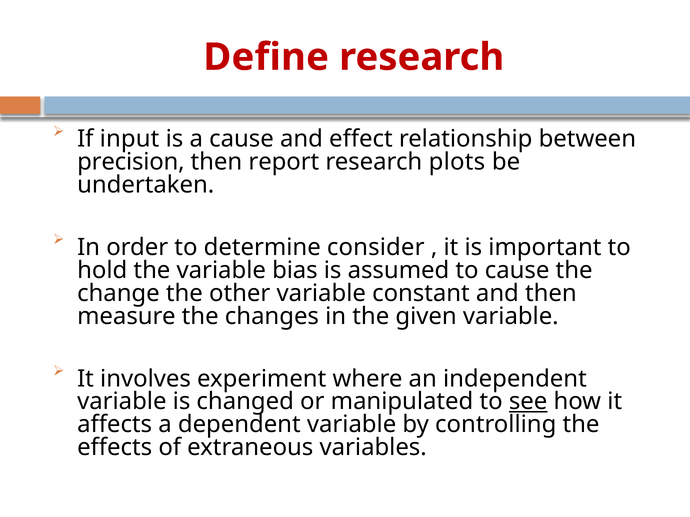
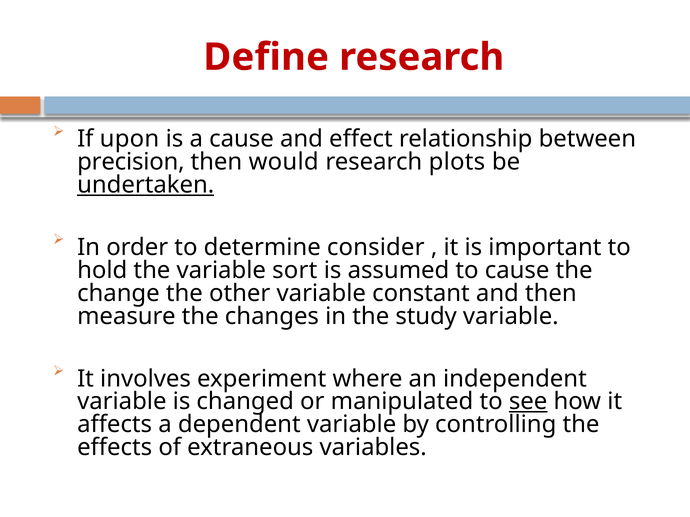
input: input -> upon (129, 139)
report: report -> would (284, 162)
undertaken underline: none -> present (146, 185)
bias: bias -> sort (295, 271)
given: given -> study (426, 317)
